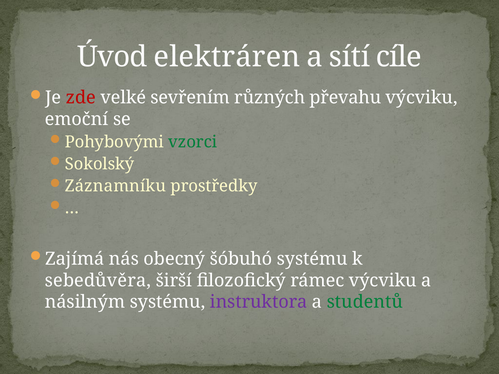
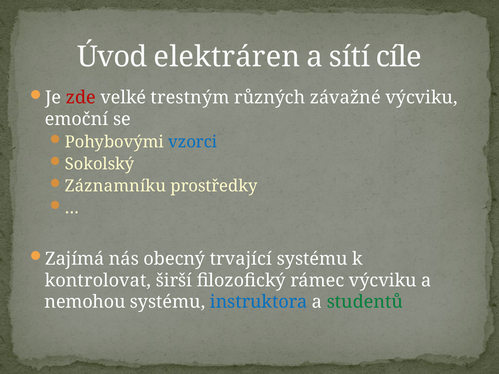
sevřením: sevřením -> trestným (190, 98)
převahu: převahu -> závažné (345, 98)
vzorci colour: green -> blue (193, 142)
šóbuhó: šóbuhó -> trvající (241, 259)
sebedůvěra: sebedůvěra -> kontrolovat (98, 281)
násilným: násilným -> nemohou (85, 302)
instruktora colour: purple -> blue (259, 302)
